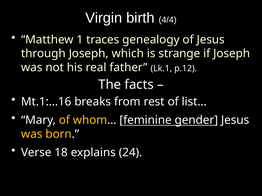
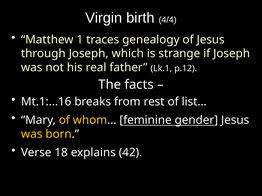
24: 24 -> 42 (131, 153)
